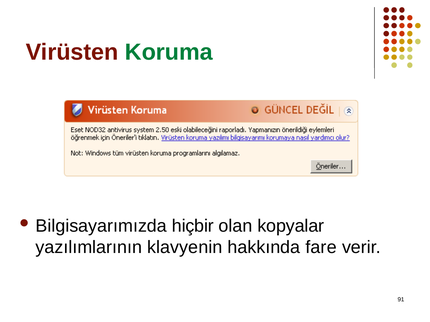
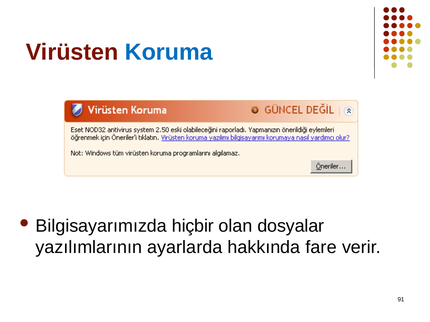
Koruma colour: green -> blue (169, 52)
kopyalar: kopyalar -> dosyalar (291, 226)
klavyenin: klavyenin -> ayarlarda (185, 248)
